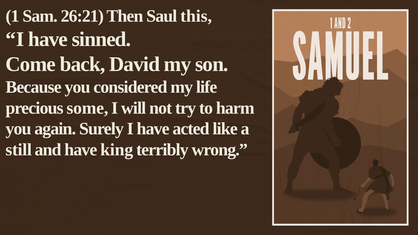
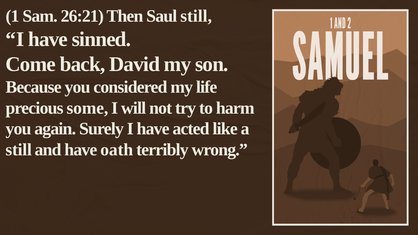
Saul this: this -> still (196, 16)
king: king -> oath (117, 150)
